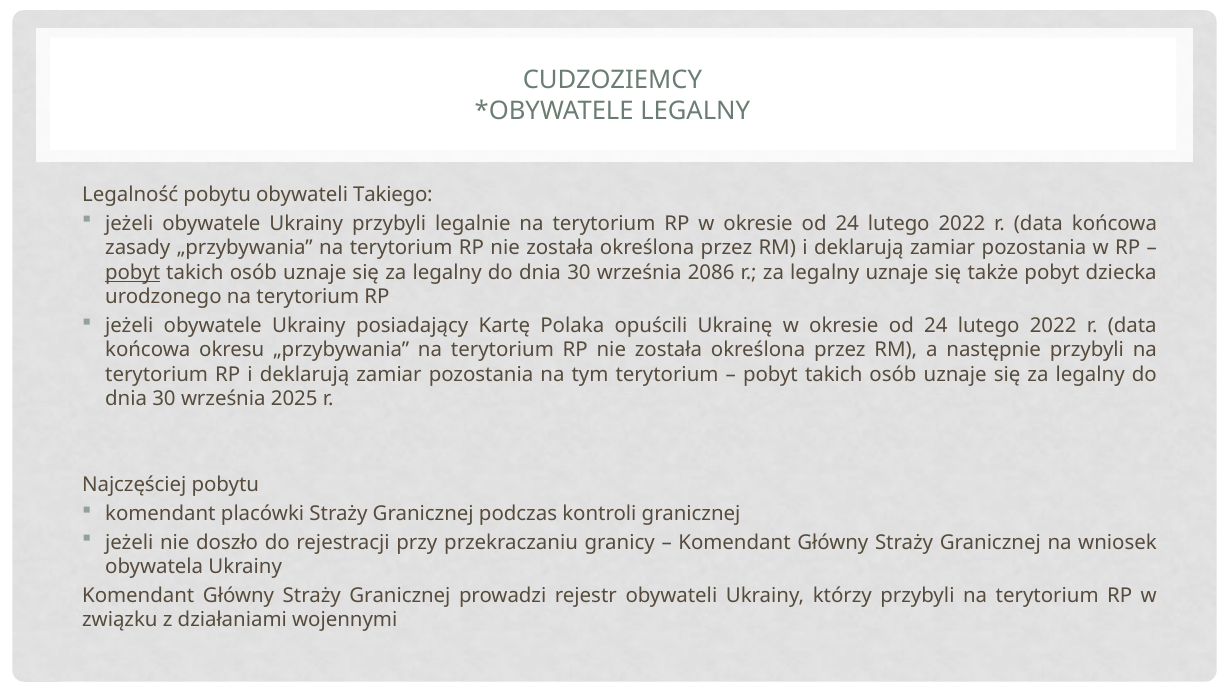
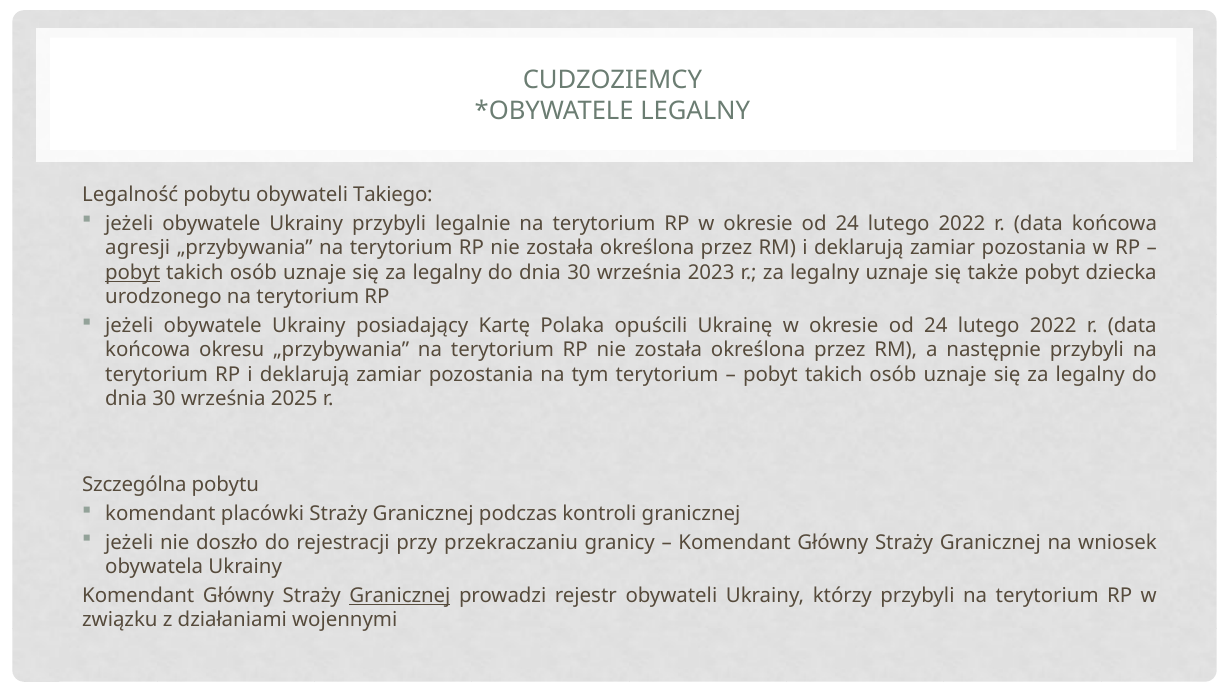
zasady: zasady -> agresji (138, 248)
2086: 2086 -> 2023 (711, 273)
Najczęściej: Najczęściej -> Szczególna (134, 485)
Granicznej underline: none -> present (400, 596)
